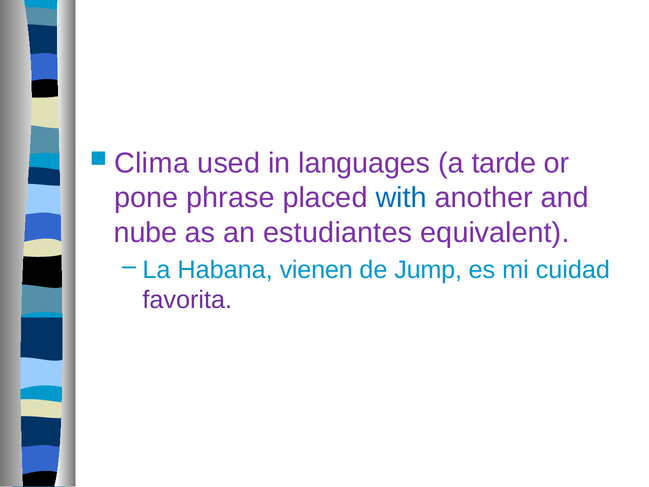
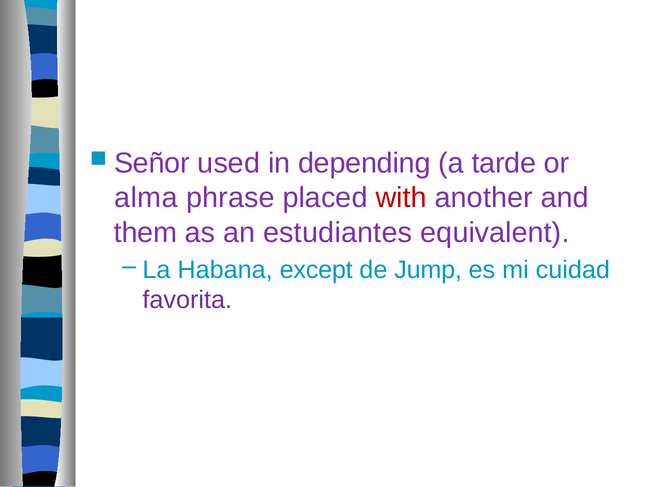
Clima: Clima -> Señor (152, 163)
languages: languages -> depending (364, 163)
pone: pone -> alma (146, 198)
with colour: blue -> red (401, 198)
nube: nube -> them (146, 232)
vienen: vienen -> except (316, 270)
